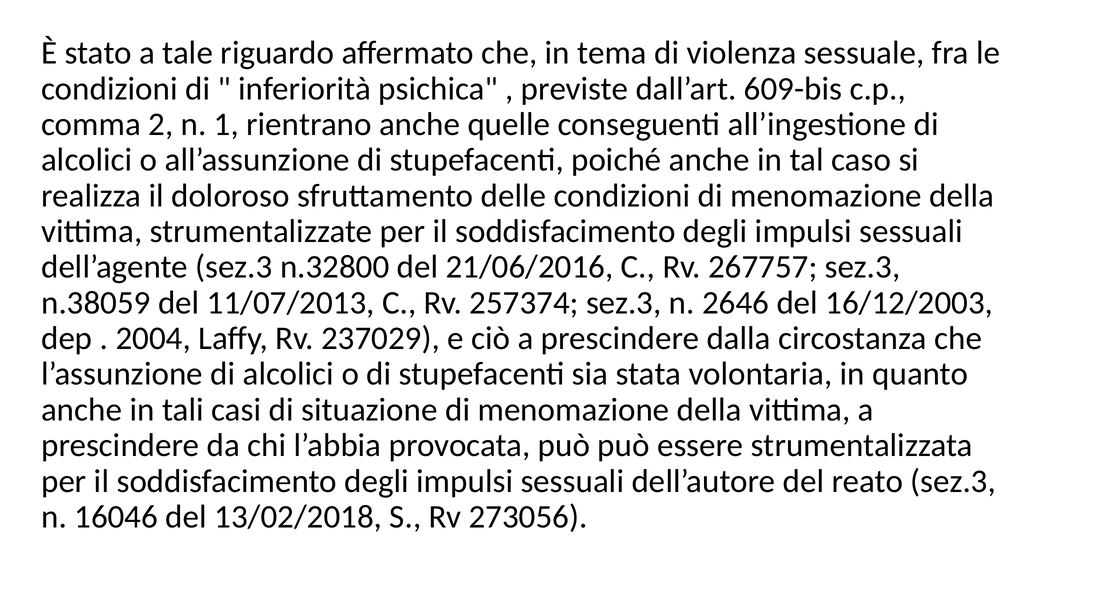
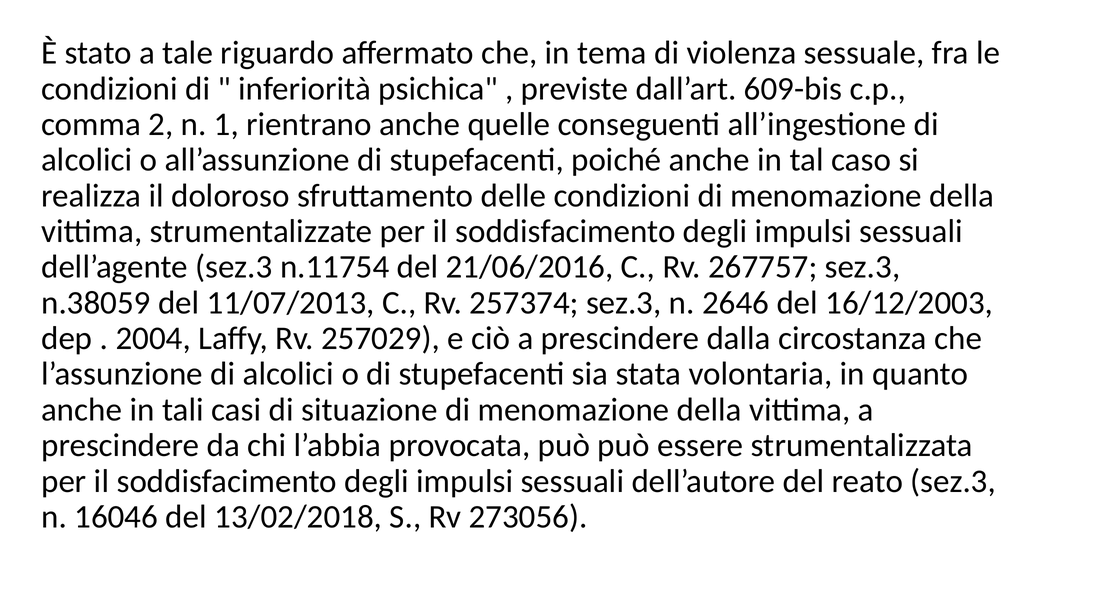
n.32800: n.32800 -> n.11754 (335, 267)
237029: 237029 -> 257029 (380, 339)
